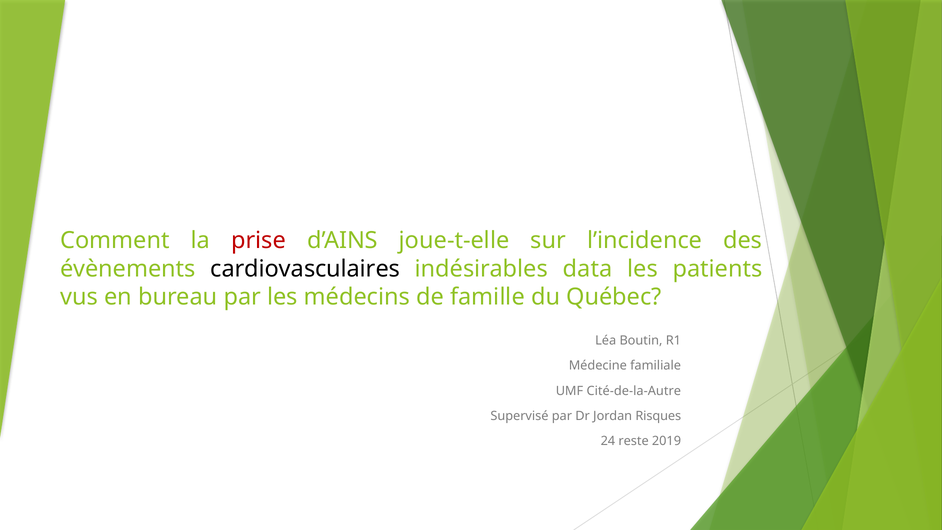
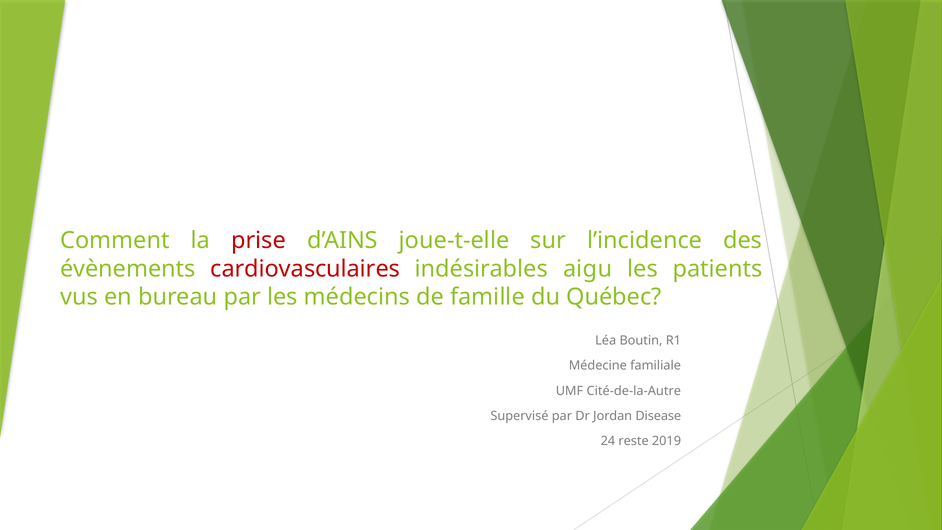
cardiovasculaires colour: black -> red (305, 269)
data: data -> aigu (588, 269)
Risques: Risques -> Disease (658, 416)
